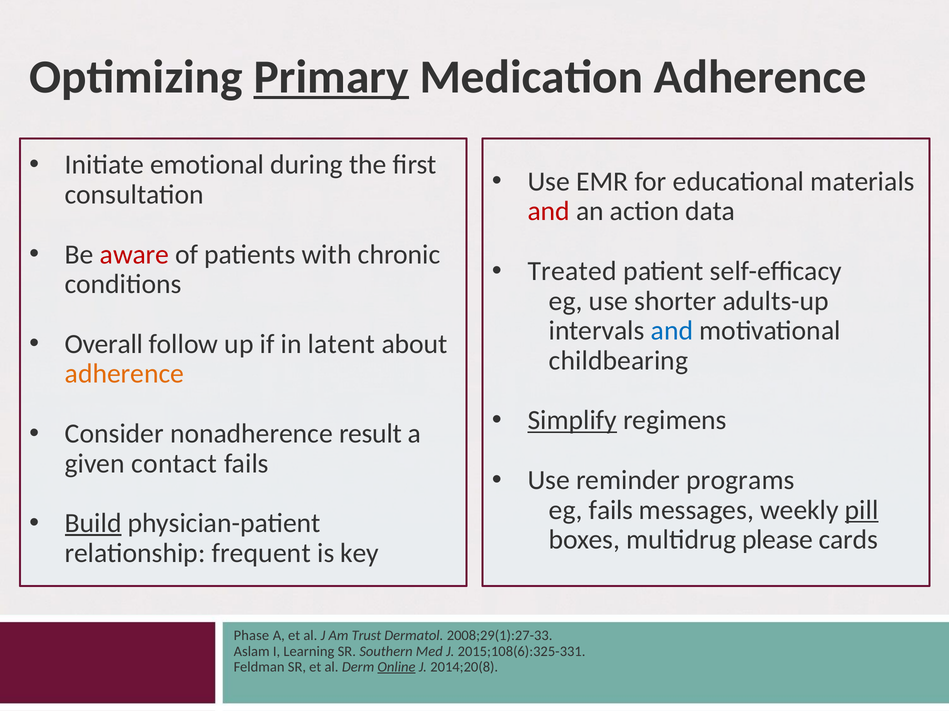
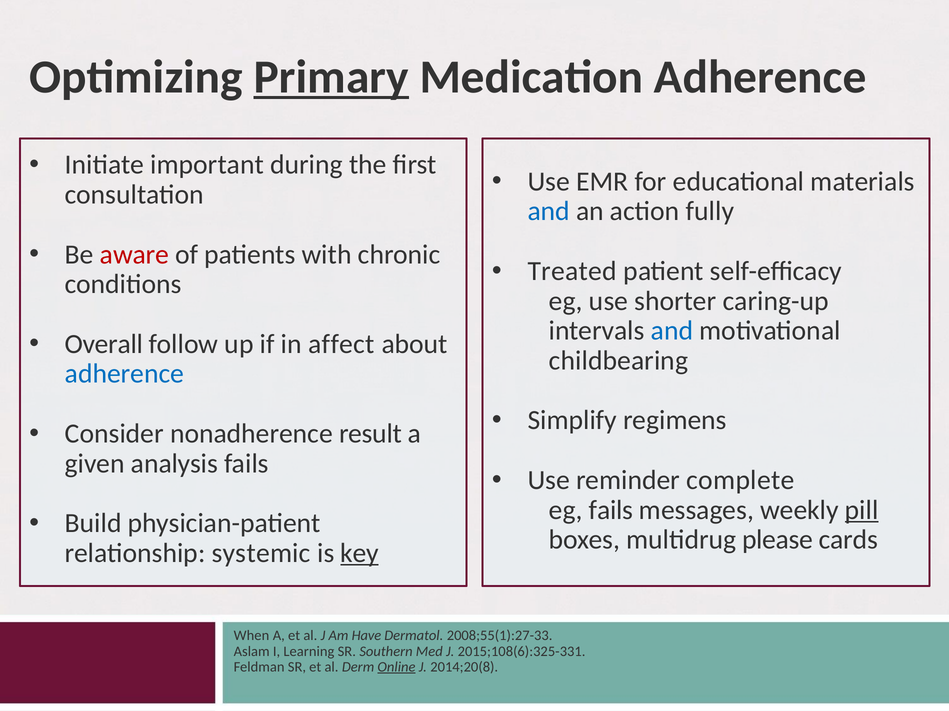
emotional: emotional -> important (207, 165)
and colour: red -> blue (549, 212)
data: data -> fully (710, 212)
adults-up: adults-up -> caring-up (776, 301)
latent: latent -> affect (341, 344)
adherence colour: orange -> blue (124, 374)
Simplify underline: present -> none (572, 421)
contact: contact -> analysis (174, 464)
programs: programs -> complete (740, 481)
Build underline: present -> none (93, 524)
frequent: frequent -> systemic (261, 554)
key underline: none -> present (360, 554)
Phase: Phase -> When (251, 636)
Trust: Trust -> Have (366, 636)
2008;29(1):27-33: 2008;29(1):27-33 -> 2008;55(1):27-33 (500, 636)
